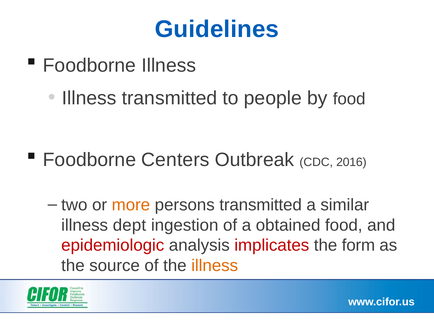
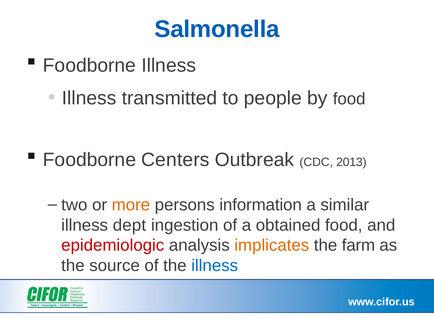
Guidelines: Guidelines -> Salmonella (217, 29)
2016: 2016 -> 2013 (351, 162)
persons transmitted: transmitted -> information (261, 205)
implicates colour: red -> orange (272, 246)
form: form -> farm (358, 246)
illness colour: orange -> blue (215, 266)
